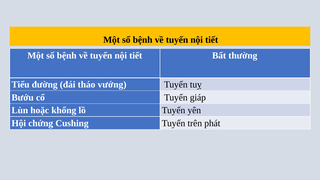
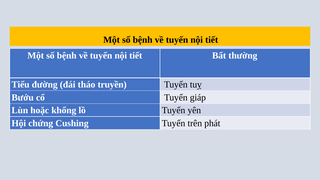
vướng: vướng -> truyền (112, 85)
